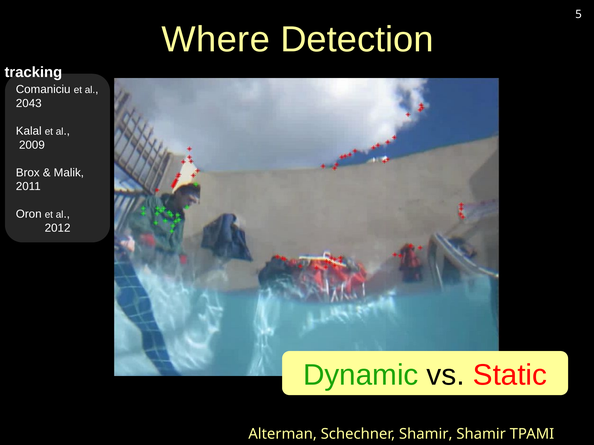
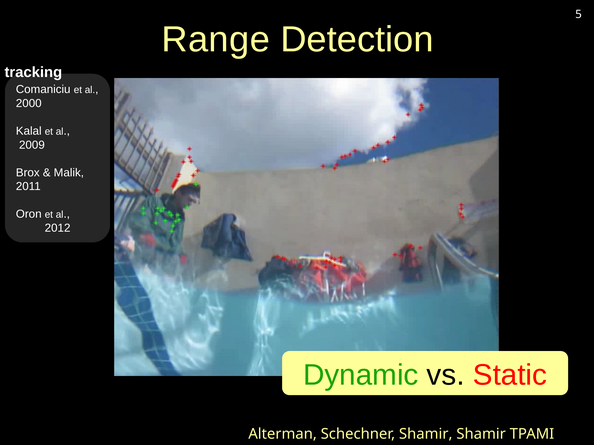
Where: Where -> Range (216, 40)
2043: 2043 -> 2000 (29, 103)
